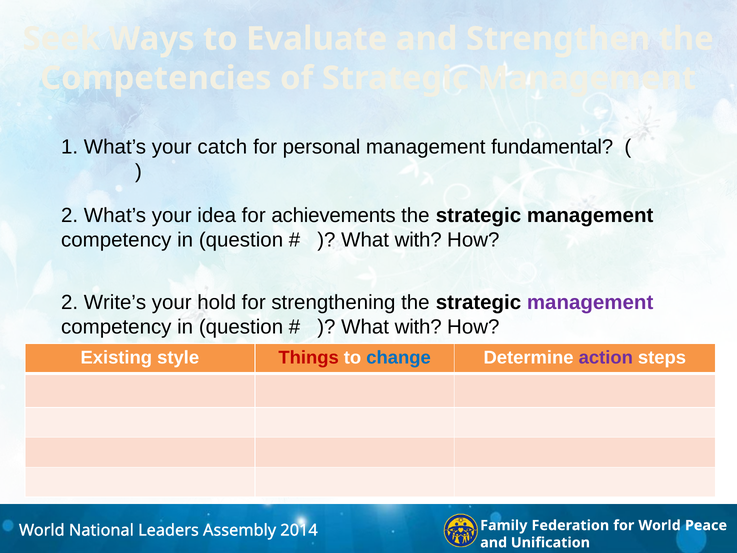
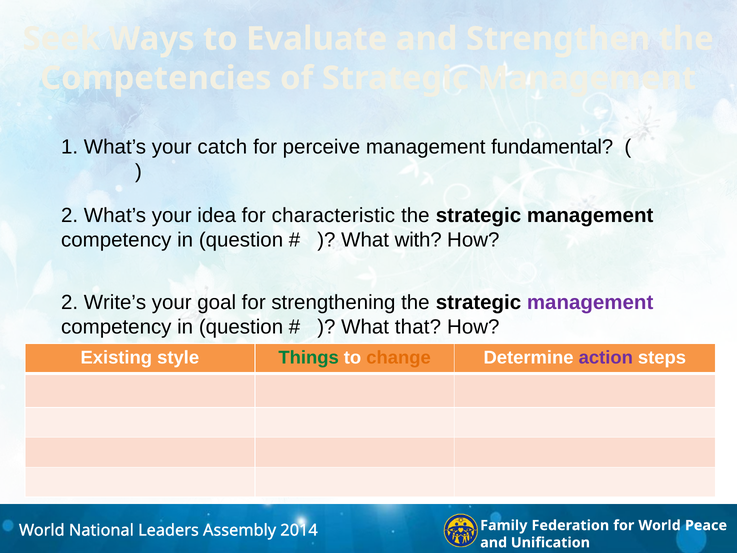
personal: personal -> perceive (321, 147)
achievements: achievements -> characteristic (333, 216)
hold: hold -> goal (217, 302)
with: with -> that (418, 327)
Things colour: red -> green (309, 358)
change colour: blue -> orange (399, 358)
